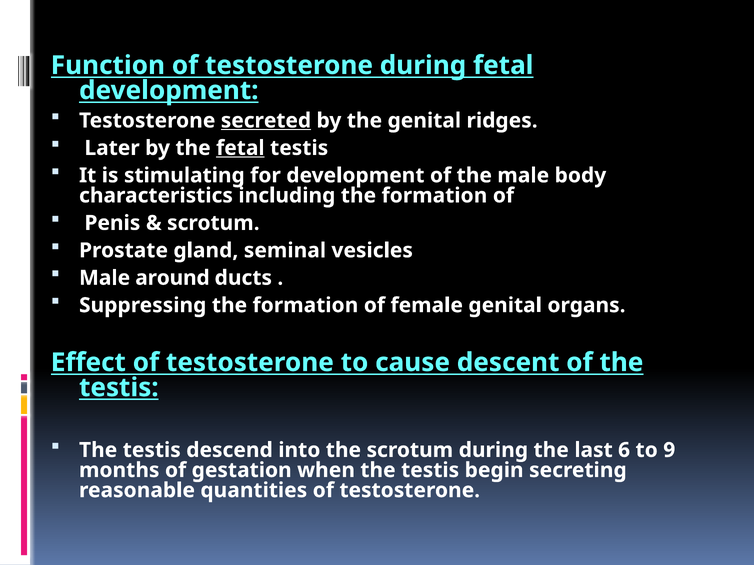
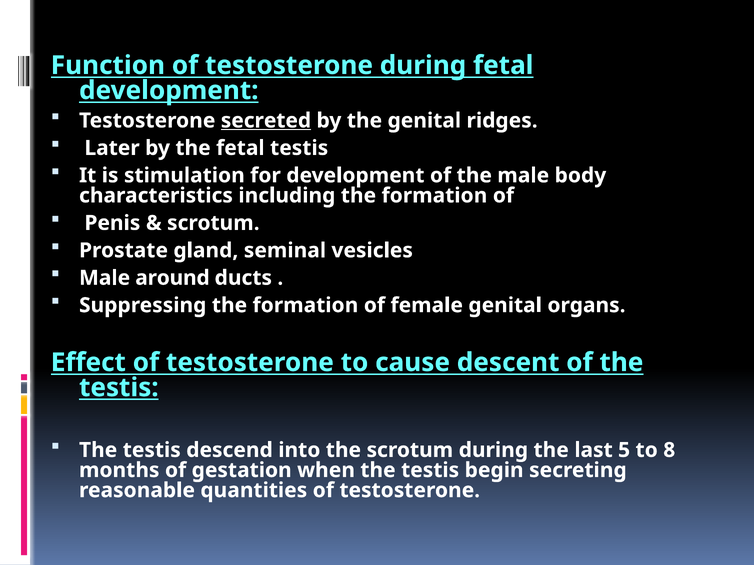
fetal underline: present -> none (240, 148)
stimulating: stimulating -> stimulation (184, 176)
6: 6 -> 5 (624, 450)
9: 9 -> 8 (669, 450)
